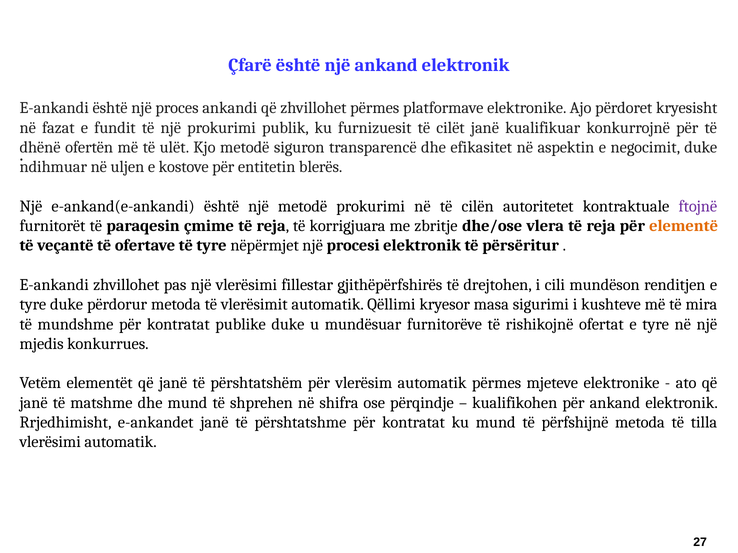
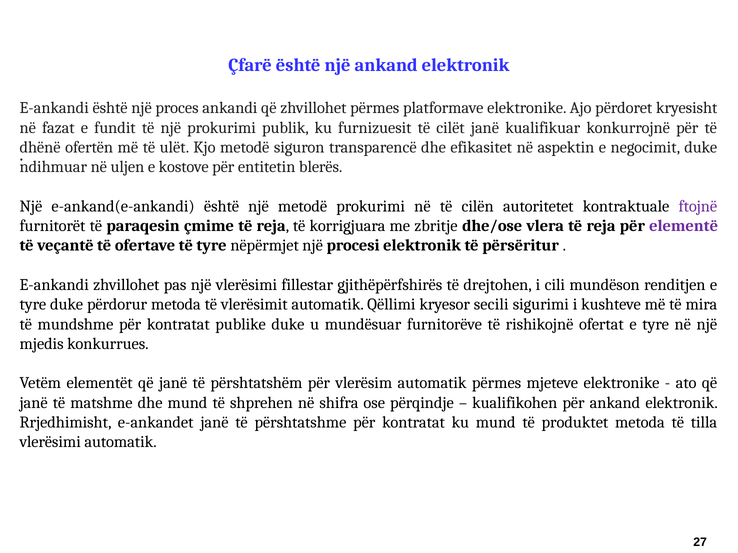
elementë colour: orange -> purple (684, 226)
masa: masa -> secili (491, 305)
përfshijnë: përfshijnë -> produktet (575, 423)
